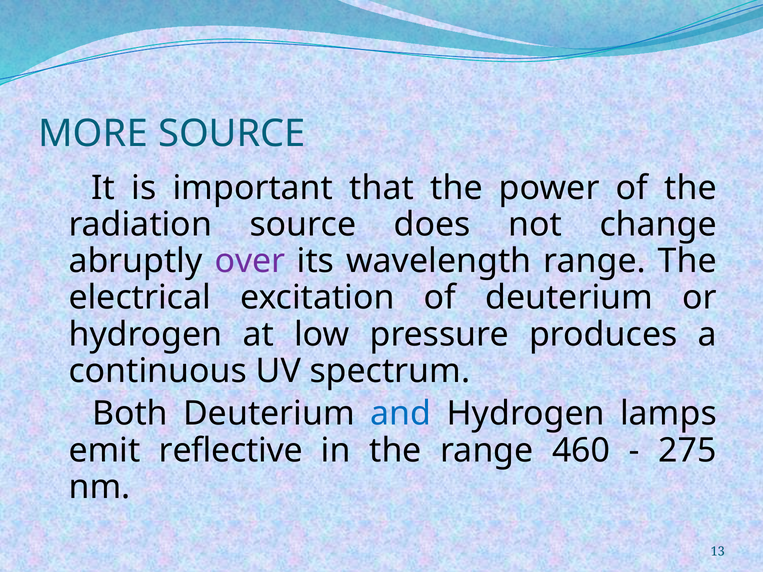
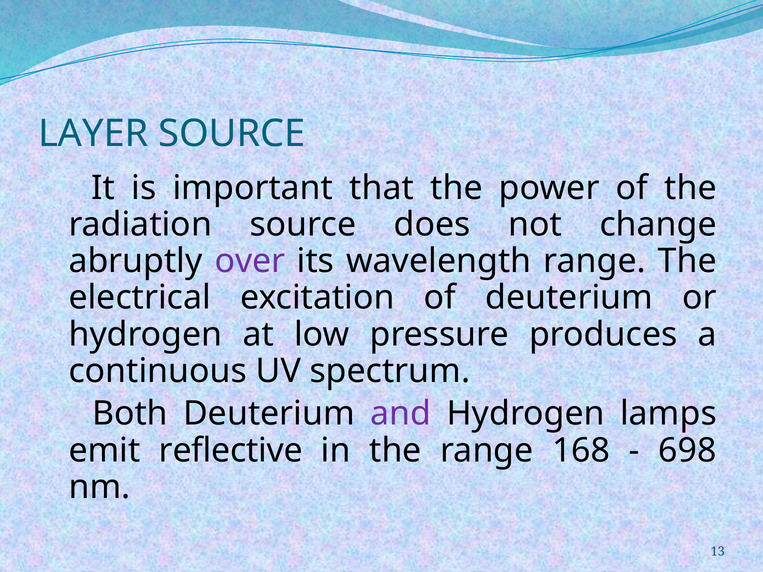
MORE: MORE -> LAYER (93, 134)
and colour: blue -> purple (401, 414)
460: 460 -> 168 (581, 451)
275: 275 -> 698 (687, 451)
